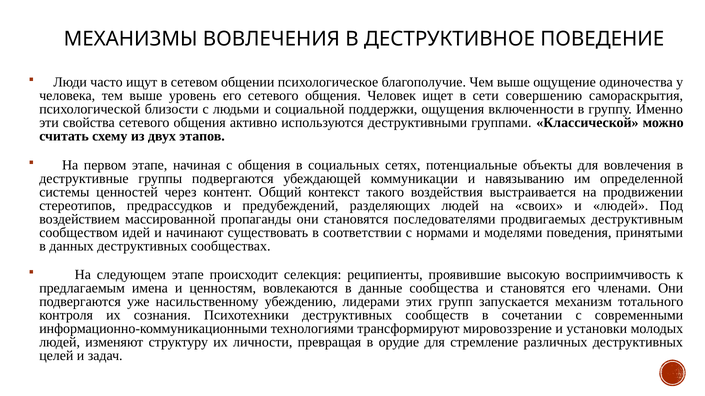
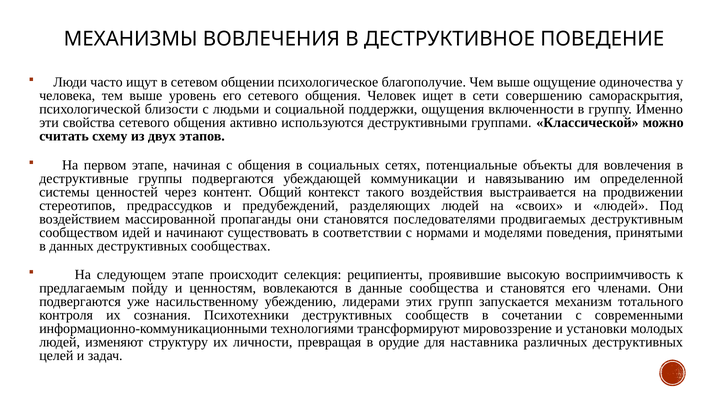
имена: имена -> пойду (150, 289)
стремление: стремление -> наставника (484, 343)
